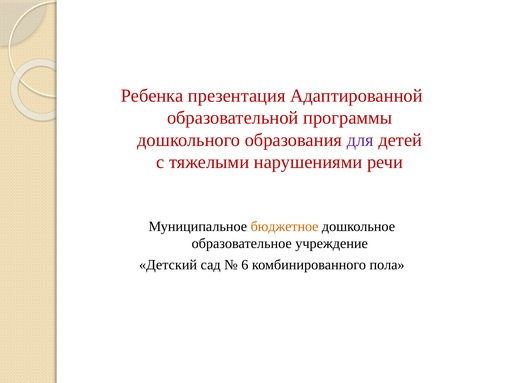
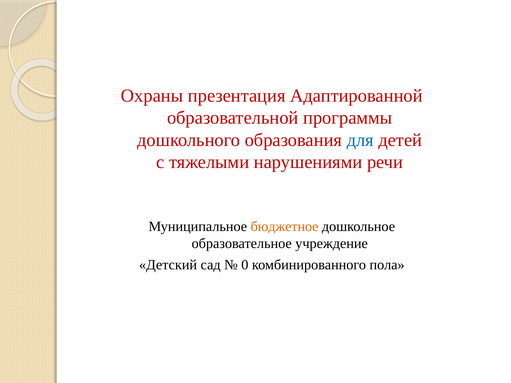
Ребенка: Ребенка -> Охраны (152, 96)
для colour: purple -> blue (360, 140)
6: 6 -> 0 (245, 265)
